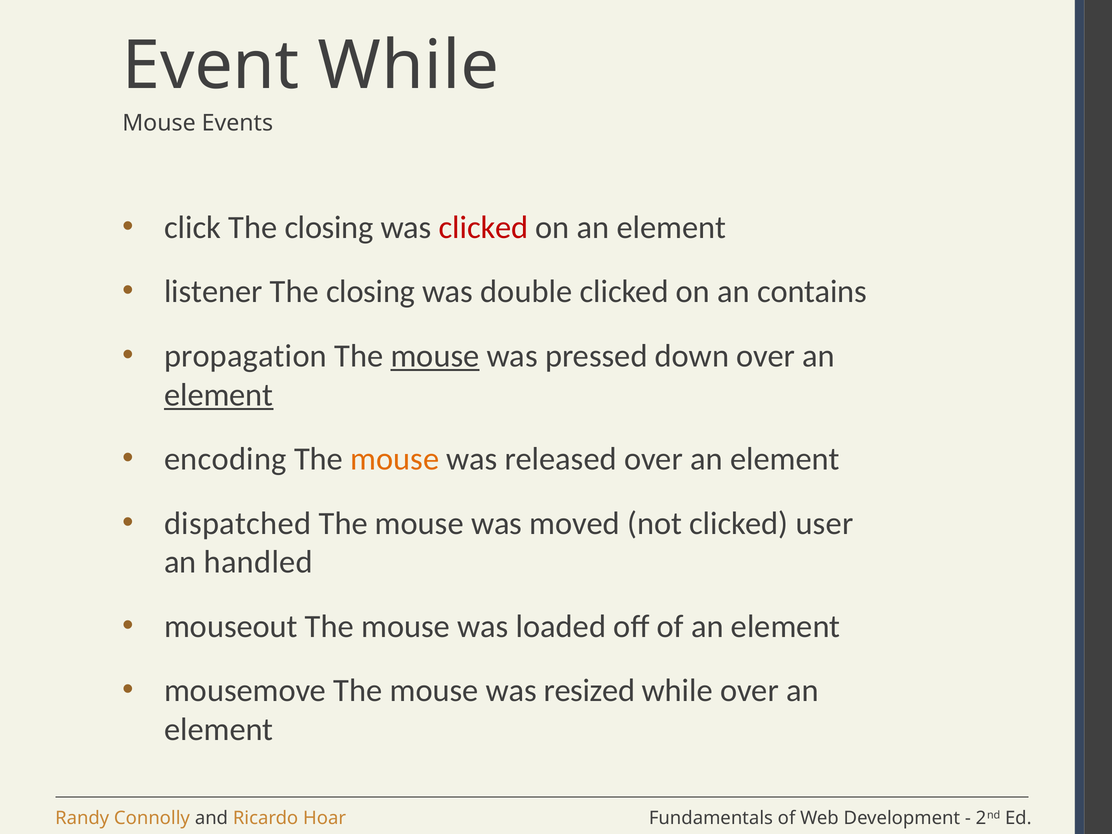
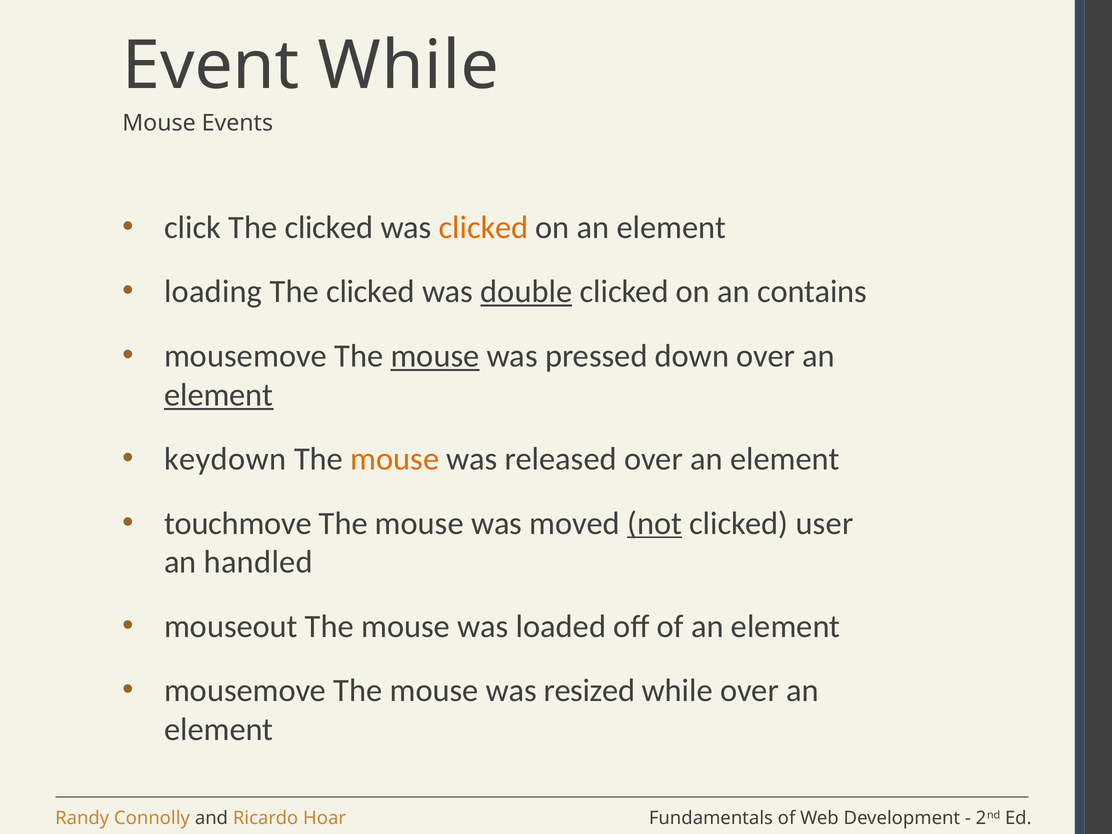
click The closing: closing -> clicked (329, 227)
clicked colour: red -> orange (484, 227)
listener: listener -> loading (213, 292)
closing: closing -> clicked (370, 292)
double underline: none -> present (526, 292)
propagation: propagation -> mousemove (246, 356)
encoding: encoding -> keydown (225, 459)
dispatched: dispatched -> touchmove (238, 523)
not underline: none -> present (655, 523)
